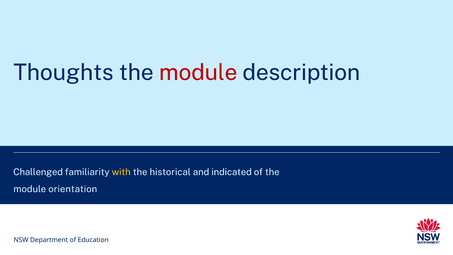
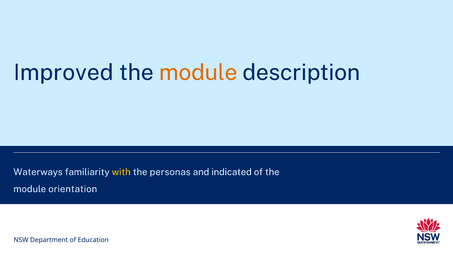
Thoughts: Thoughts -> Improved (63, 72)
module colour: red -> orange (198, 72)
Challenged: Challenged -> Waterways (38, 172)
historical: historical -> personas (170, 172)
